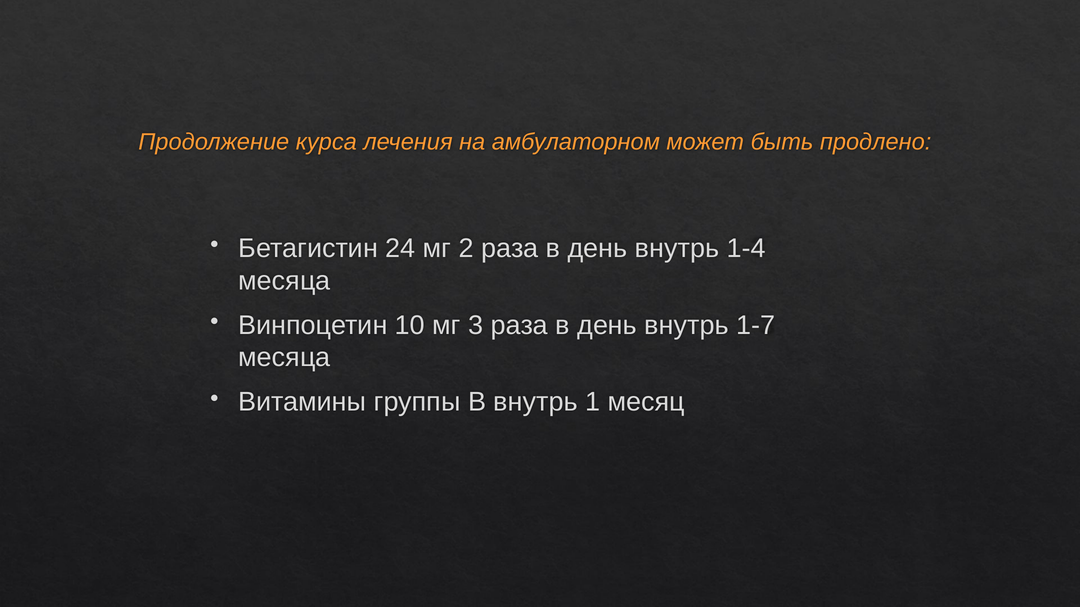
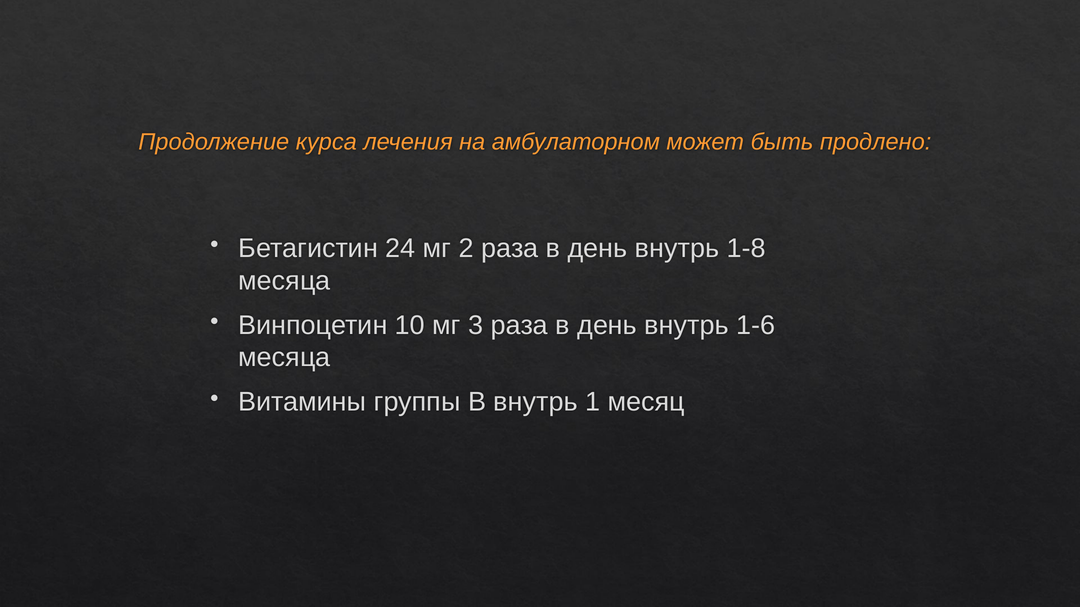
1-4: 1-4 -> 1-8 (746, 248)
1-7: 1-7 -> 1-6 (756, 325)
